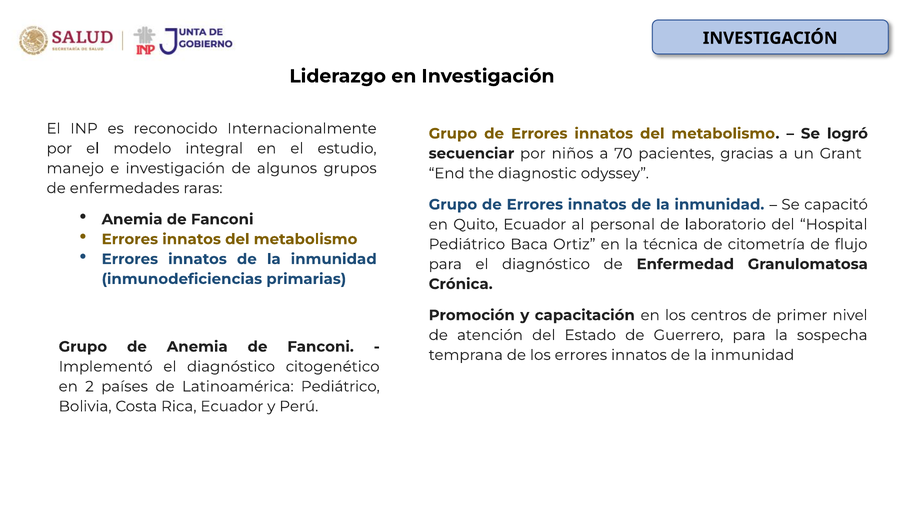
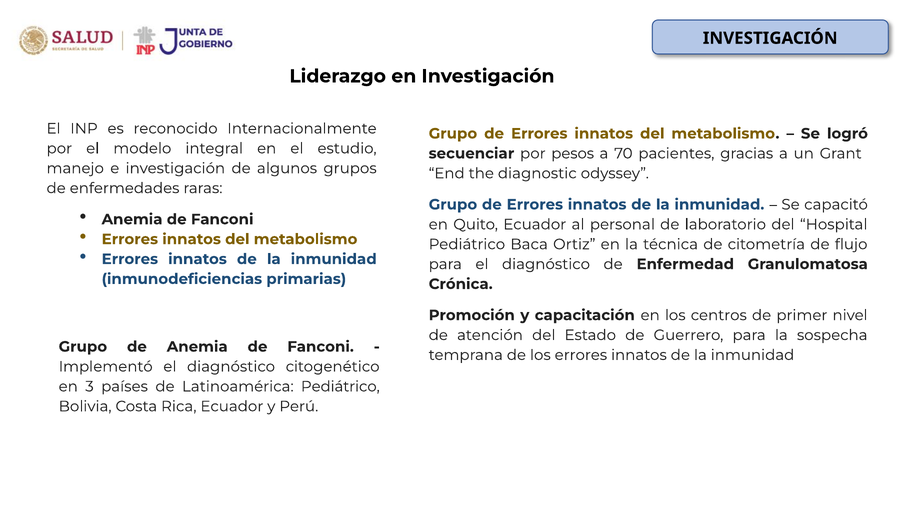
niños: niños -> pesos (573, 153)
2: 2 -> 3 (89, 386)
